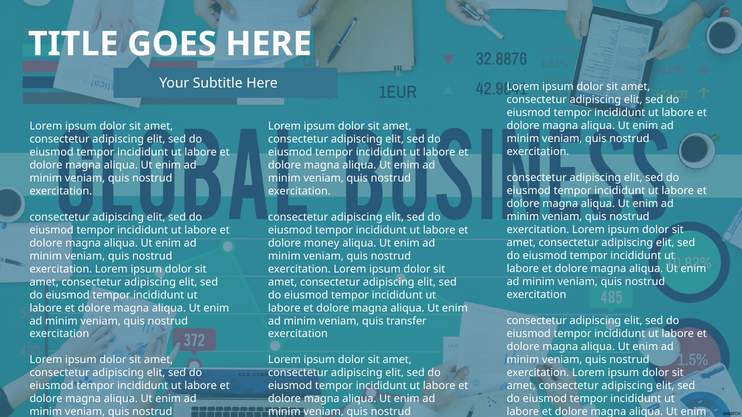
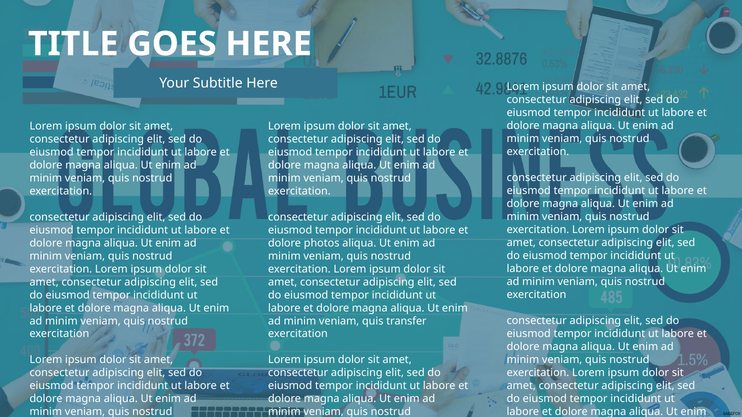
money: money -> photos (322, 243)
